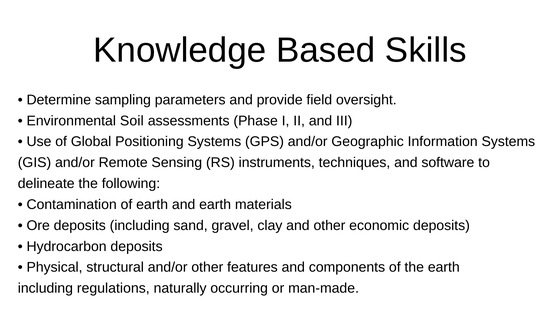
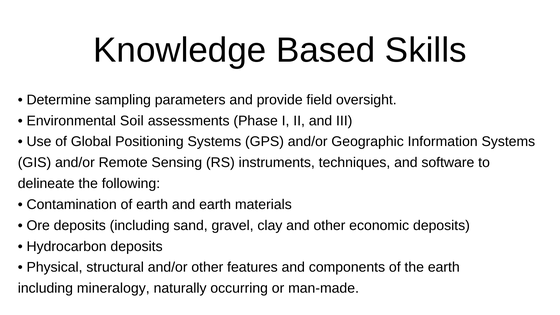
regulations: regulations -> mineralogy (113, 288)
